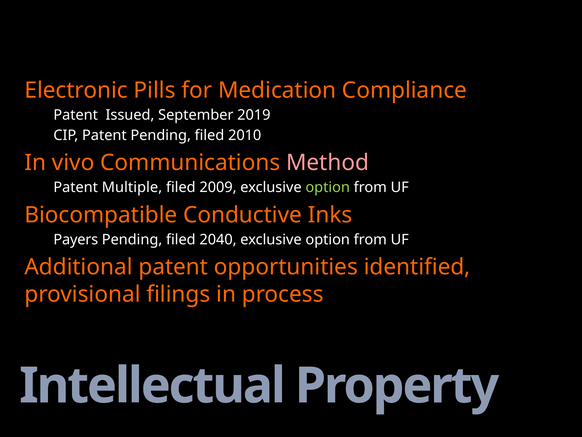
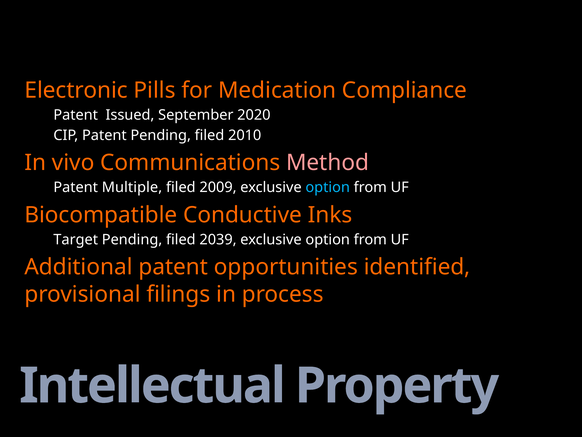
2019: 2019 -> 2020 (254, 115)
option colour: light green -> light blue (328, 187)
Payers: Payers -> Target (76, 239)
2040: 2040 -> 2039 (218, 239)
